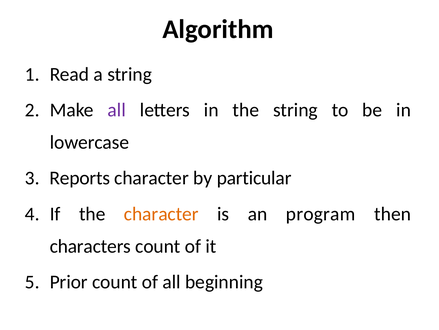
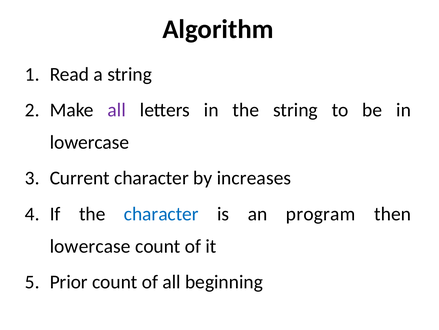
Reports: Reports -> Current (80, 178)
particular: particular -> increases (254, 178)
character colour: orange -> blue (161, 213)
characters: characters -> lowercase (90, 246)
